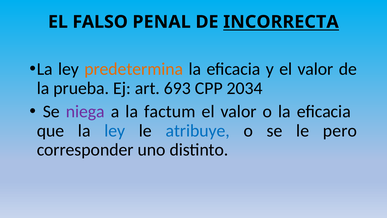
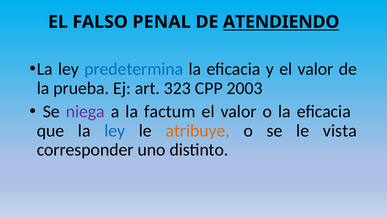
INCORRECTA: INCORRECTA -> ATENDIENDO (281, 22)
predetermina colour: orange -> blue (134, 69)
693: 693 -> 323 (177, 88)
2034: 2034 -> 2003 (245, 88)
atribuye colour: blue -> orange (198, 130)
pero: pero -> vista (340, 130)
